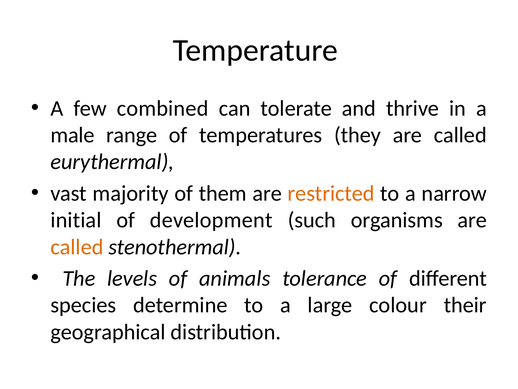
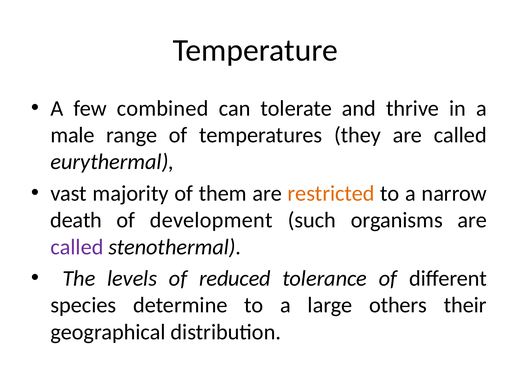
initial: initial -> death (76, 220)
called colour: orange -> purple (77, 247)
animals: animals -> reduced (235, 278)
colour: colour -> others (398, 305)
